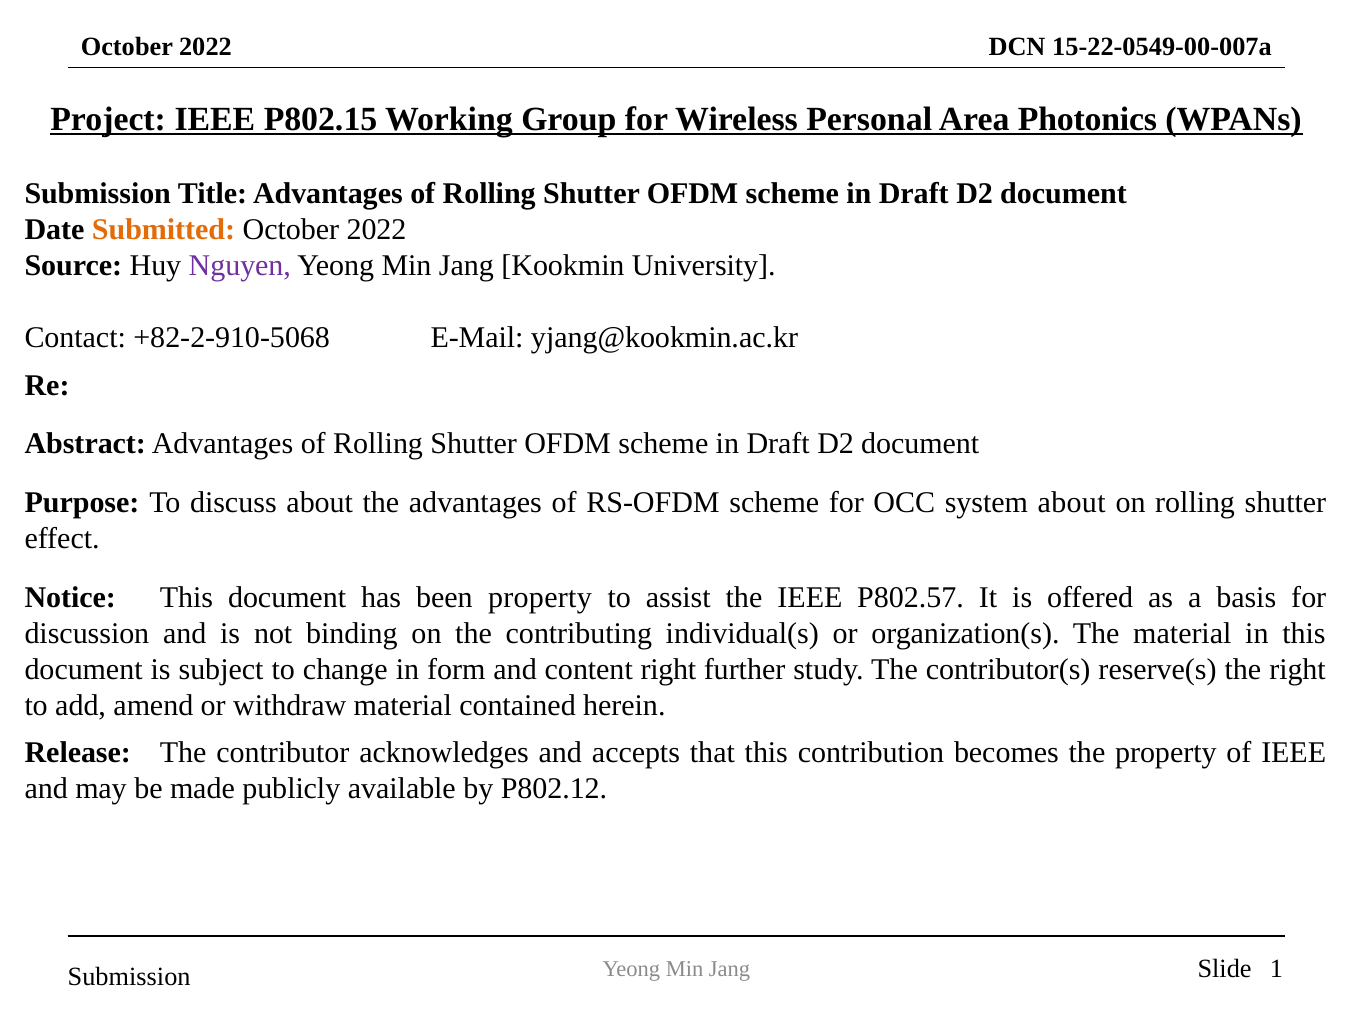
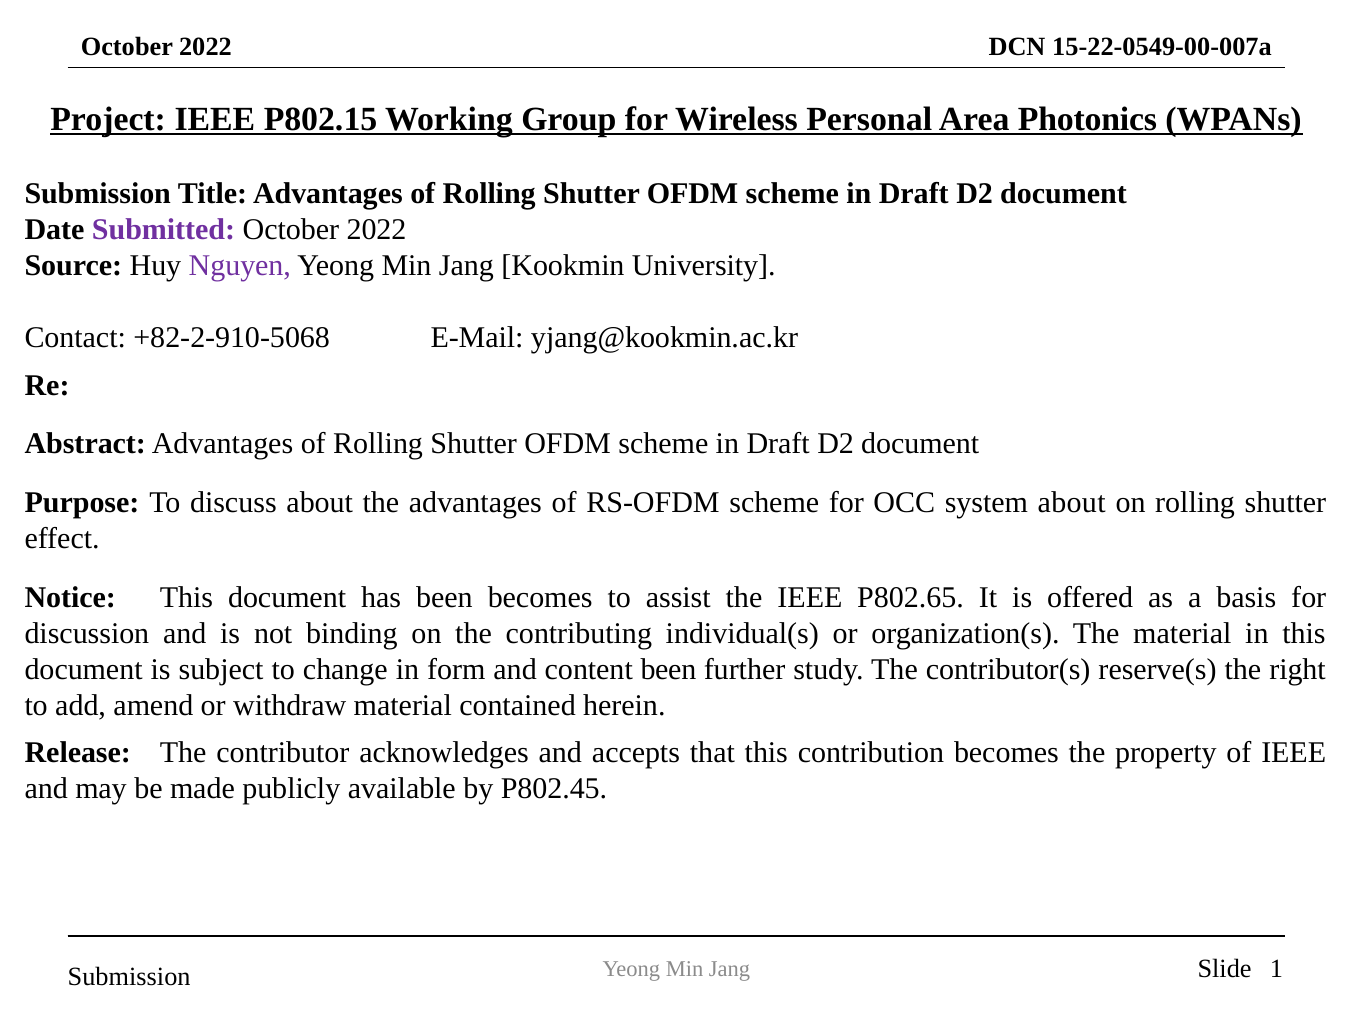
Submitted colour: orange -> purple (164, 230)
been property: property -> becomes (540, 597)
P802.57: P802.57 -> P802.65 (911, 597)
content right: right -> been (668, 669)
P802.12: P802.12 -> P802.45 (554, 789)
